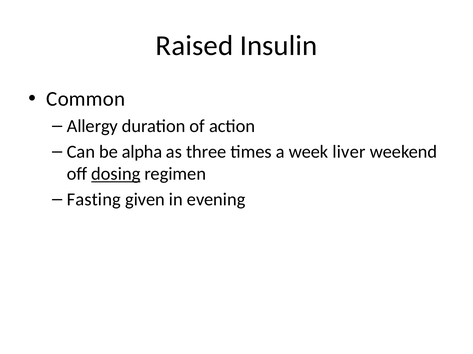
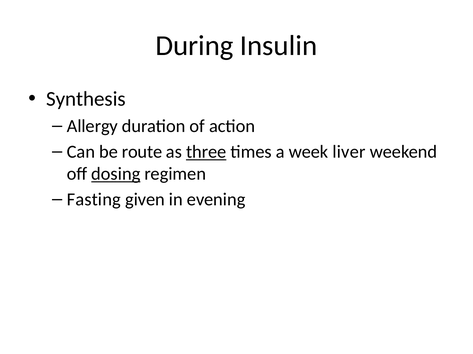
Raised: Raised -> During (194, 46)
Common: Common -> Synthesis (86, 99)
alpha: alpha -> route (142, 152)
three underline: none -> present (206, 152)
